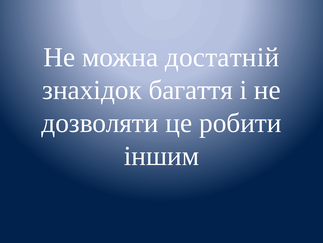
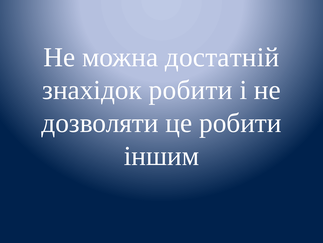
знахідок багаття: багаття -> робити (191, 90)
